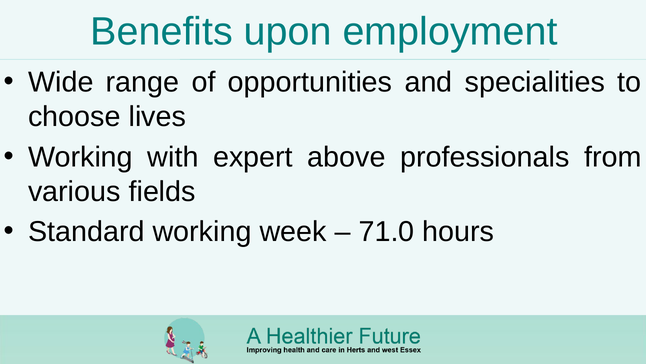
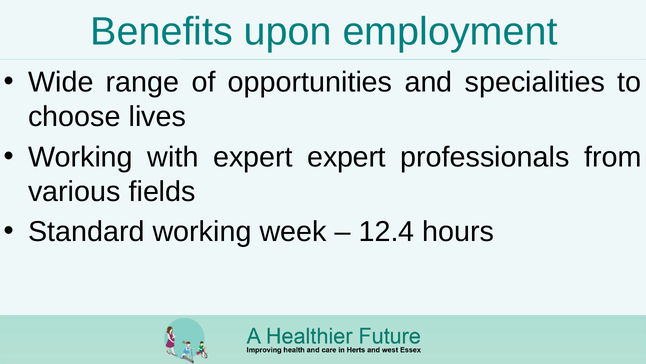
expert above: above -> expert (347, 157)
71.0: 71.0 -> 12.4 (387, 232)
